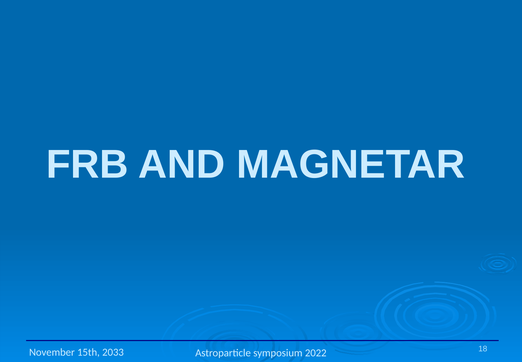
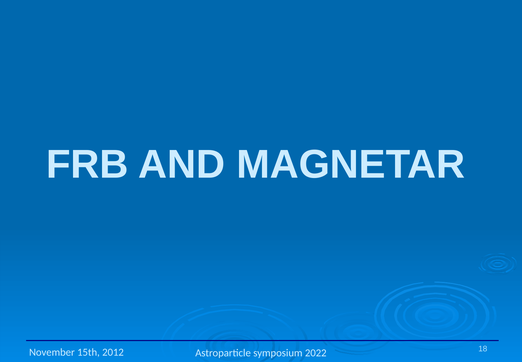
2033: 2033 -> 2012 (113, 352)
